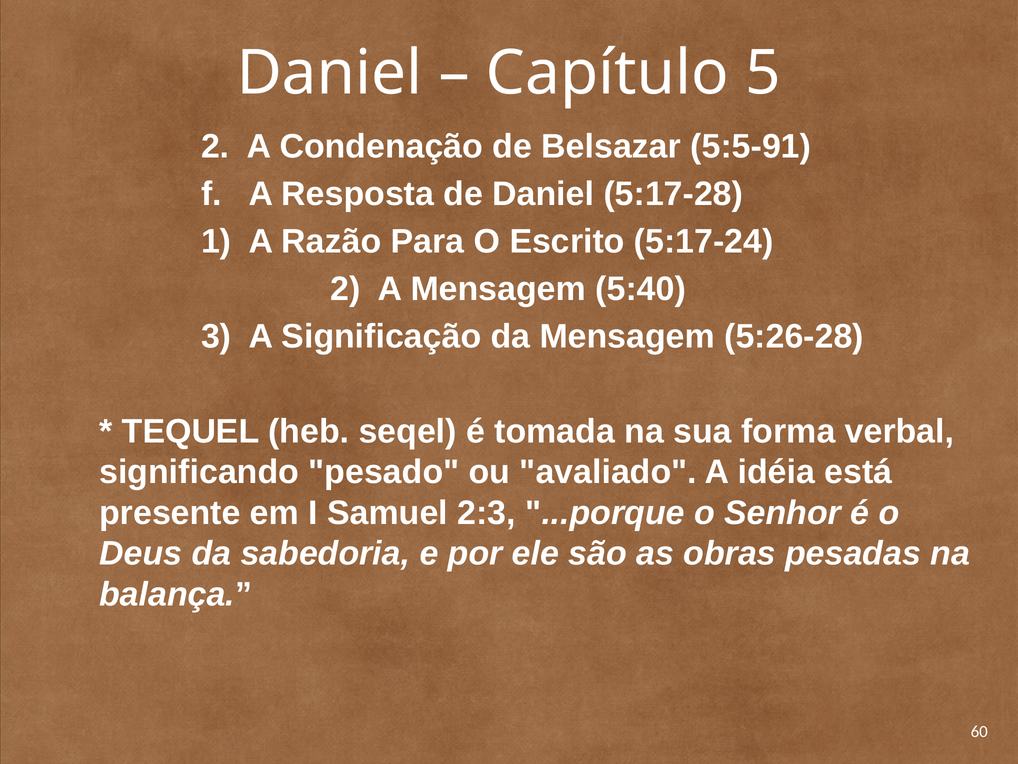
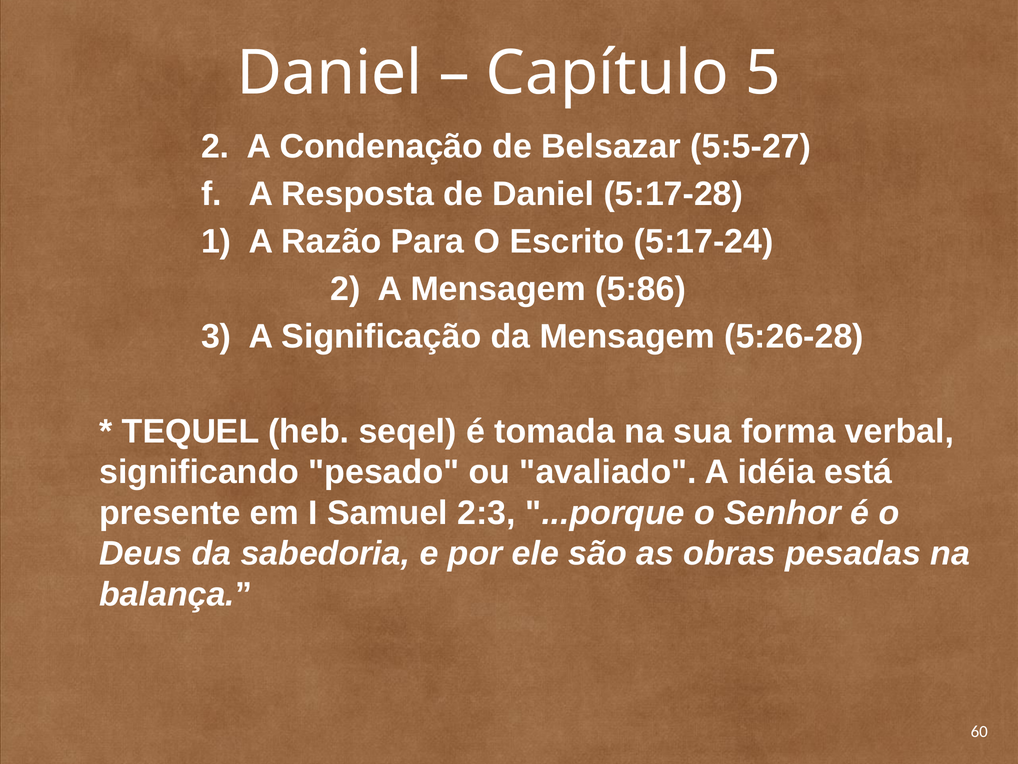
5:5-91: 5:5-91 -> 5:5-27 (751, 146)
5:40: 5:40 -> 5:86 (641, 289)
